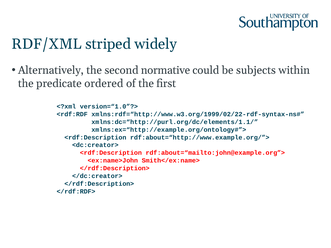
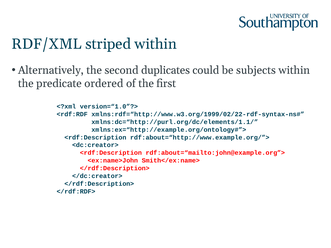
striped widely: widely -> within (156, 44)
normative: normative -> duplicates (165, 70)
